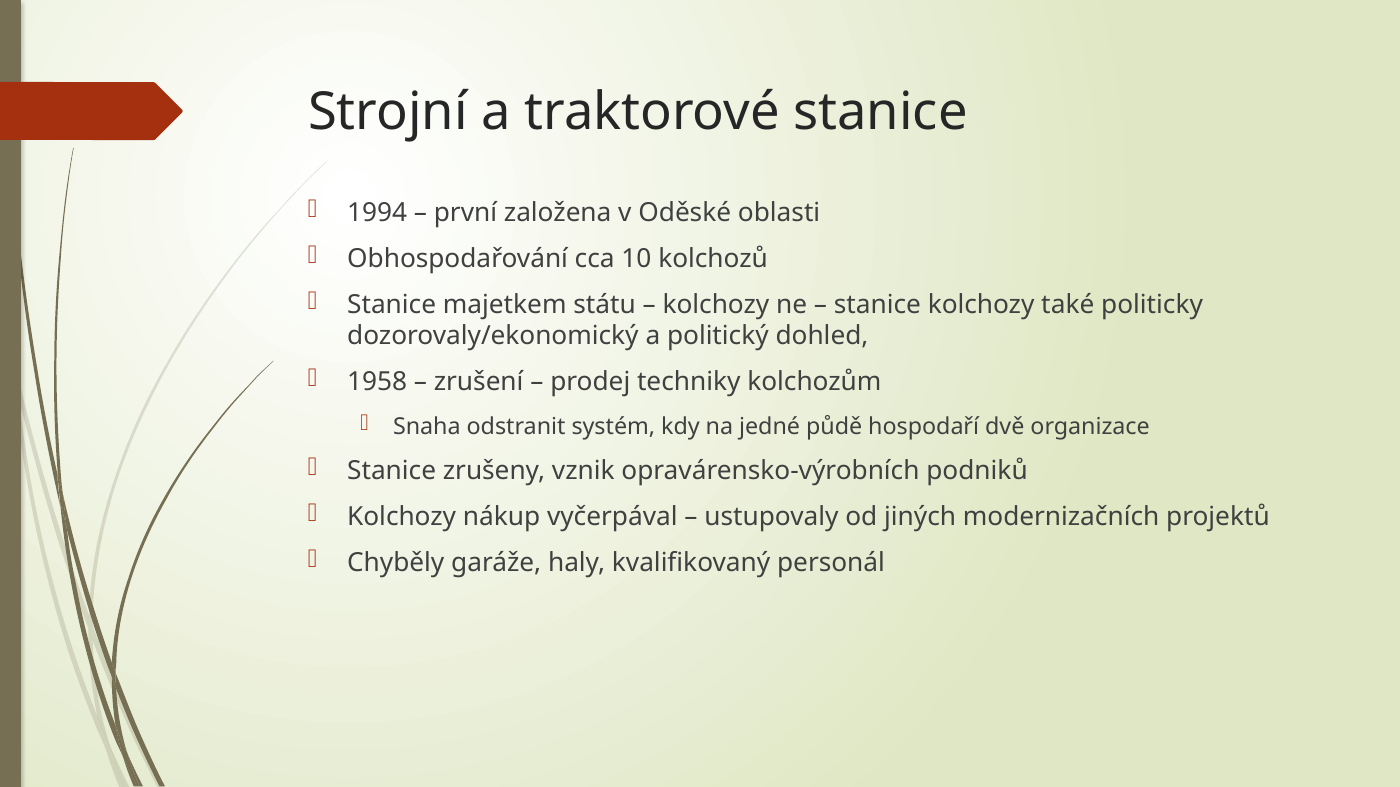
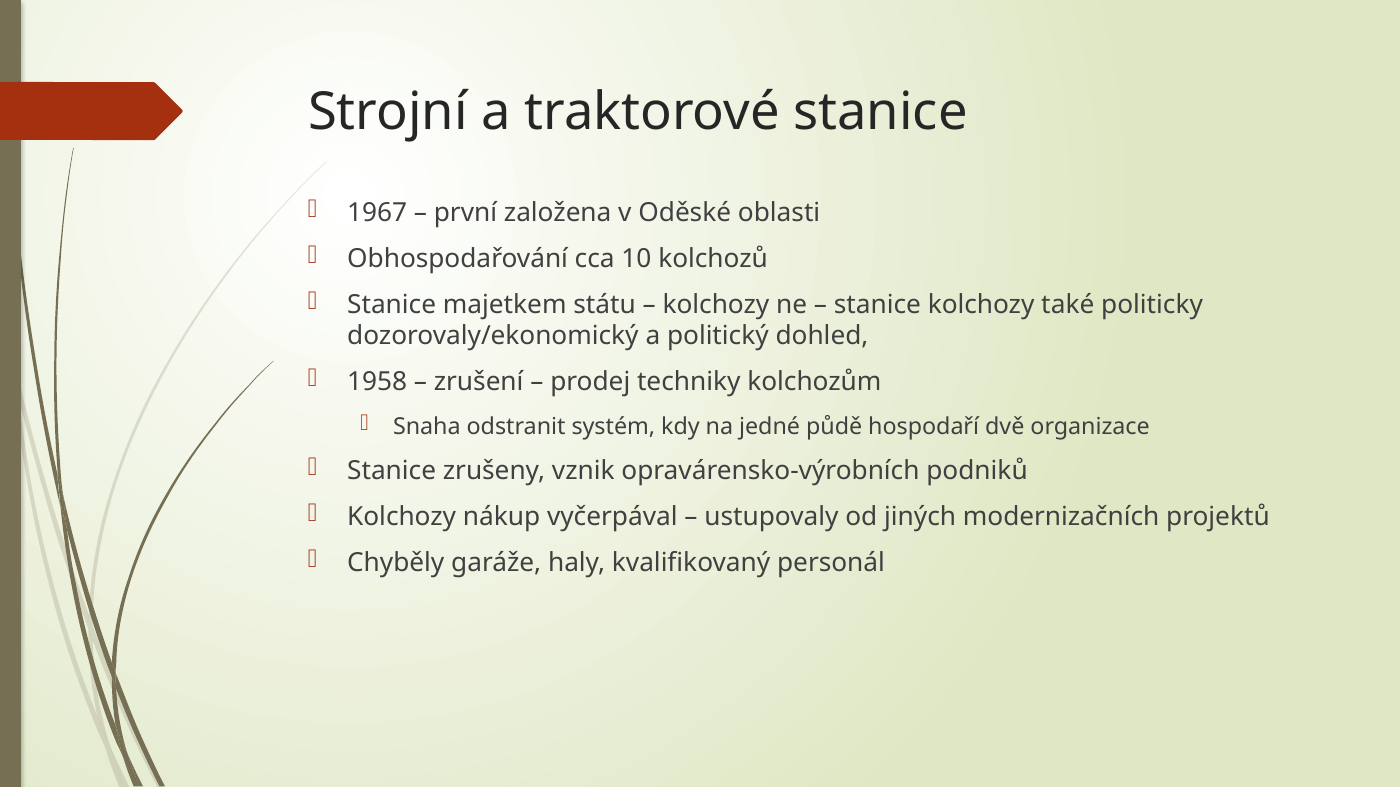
1994: 1994 -> 1967 (377, 213)
